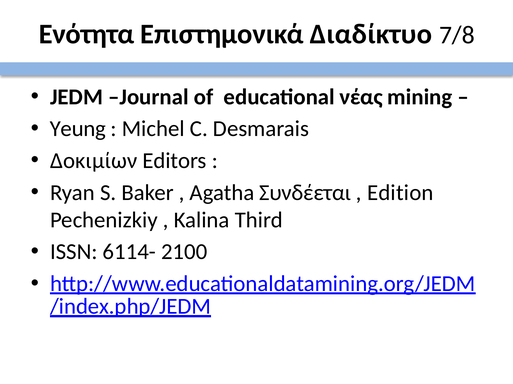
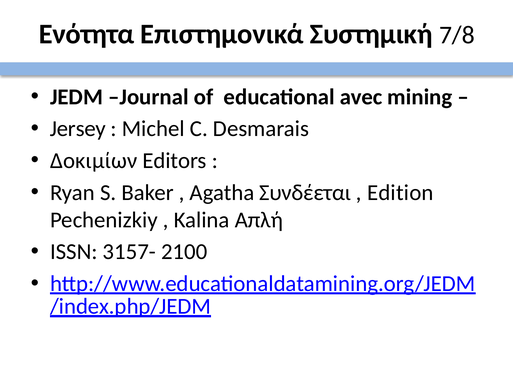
Διαδίκτυο: Διαδίκτυο -> Συστημική (371, 34)
νέας: νέας -> avec (361, 97)
Yeung: Yeung -> Jersey (78, 129)
Third: Third -> Απλή (259, 220)
6114-: 6114- -> 3157- (129, 252)
